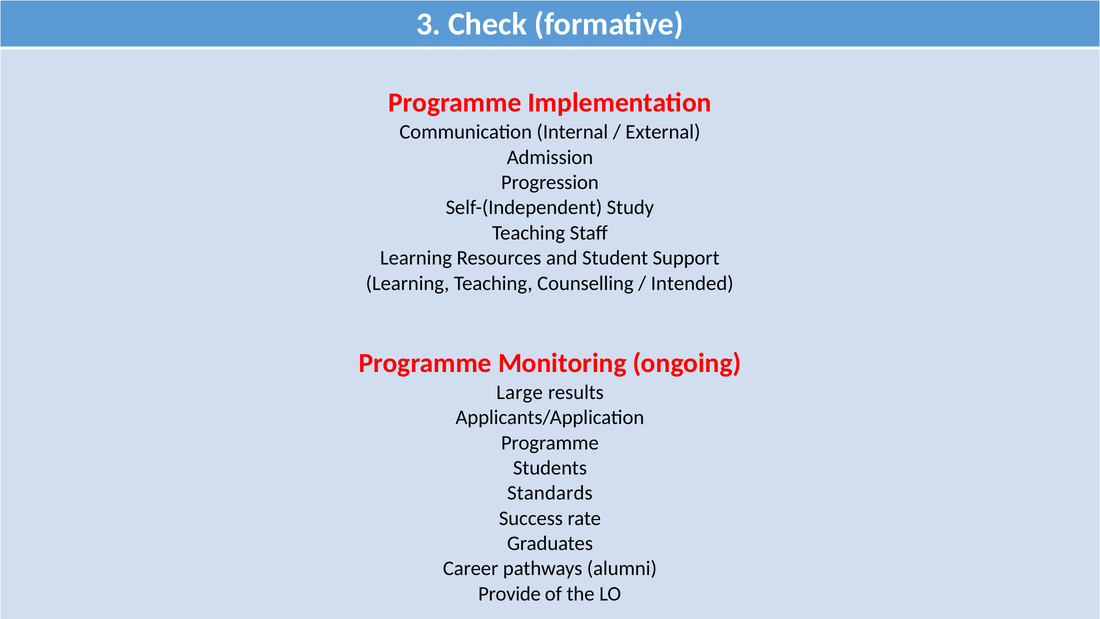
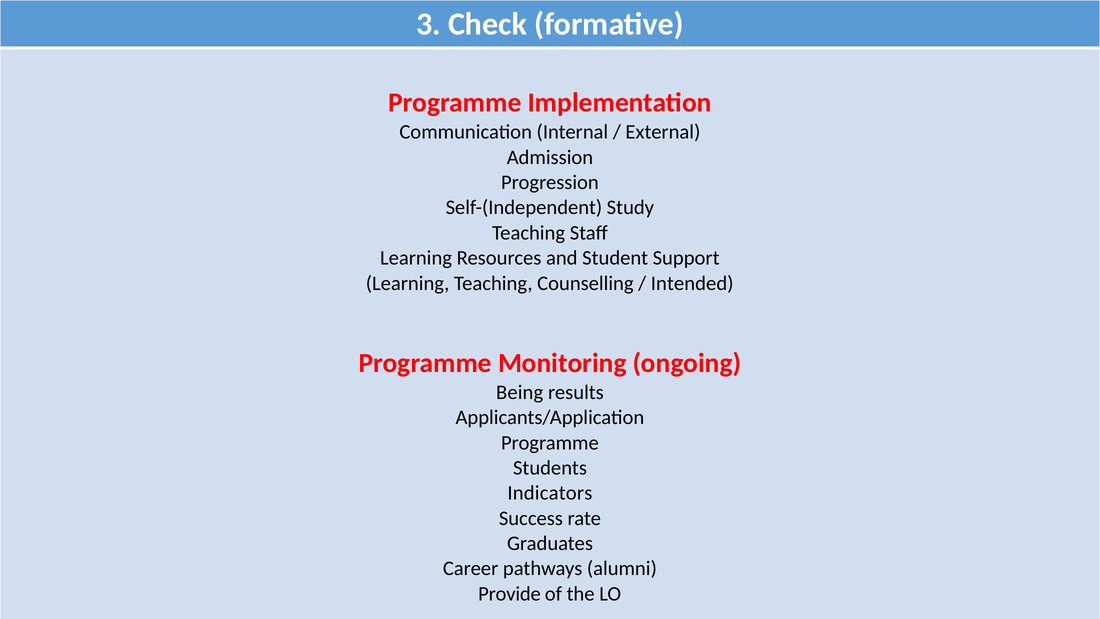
Large: Large -> Being (520, 392)
Standards: Standards -> Indicators (550, 493)
